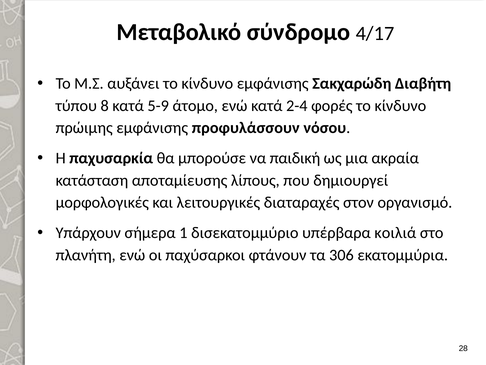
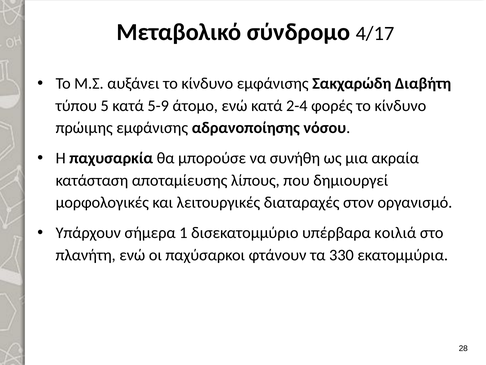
8: 8 -> 5 (105, 106)
προφυλάσσουν: προφυλάσσουν -> αδρανοποίησης (246, 128)
παιδική: παιδική -> συνήθη (295, 158)
306: 306 -> 330 (341, 255)
